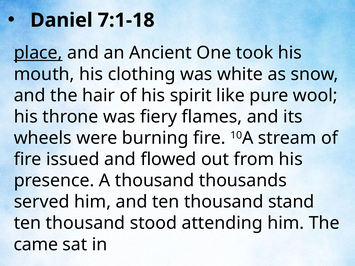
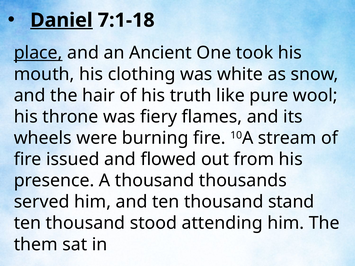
Daniel underline: none -> present (61, 20)
spirit: spirit -> truth (191, 96)
came: came -> them (36, 245)
